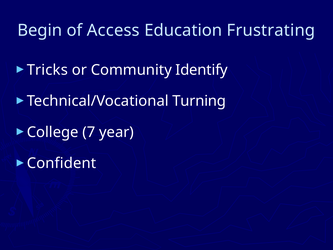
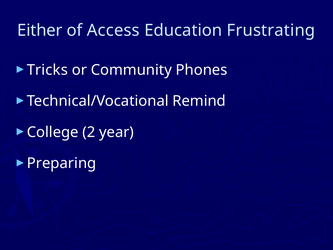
Begin: Begin -> Either (40, 30)
Identify: Identify -> Phones (202, 70)
Turning: Turning -> Remind (199, 101)
7: 7 -> 2 (89, 132)
Confident: Confident -> Preparing (62, 163)
